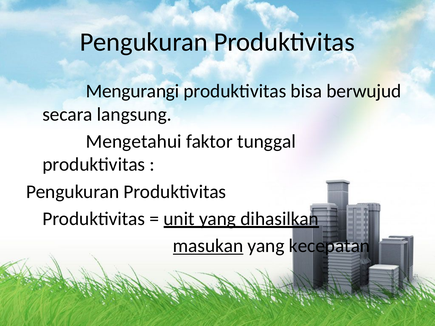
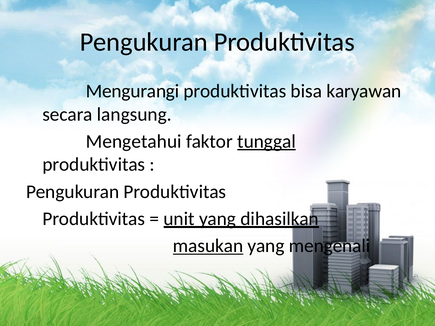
berwujud: berwujud -> karyawan (364, 91)
tunggal underline: none -> present (267, 142)
kecepatan: kecepatan -> mengenali (330, 246)
